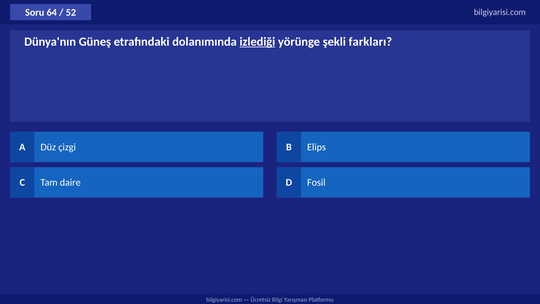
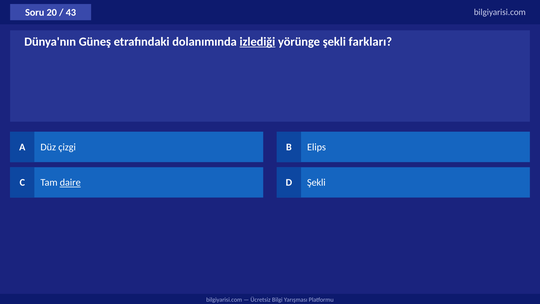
64: 64 -> 20 (52, 12)
52: 52 -> 43 (71, 12)
daire underline: none -> present (70, 182)
D Fosil: Fosil -> Şekli (316, 182)
